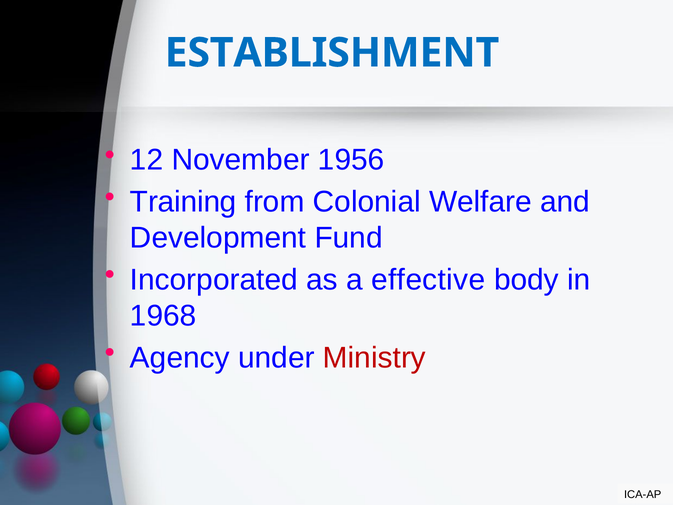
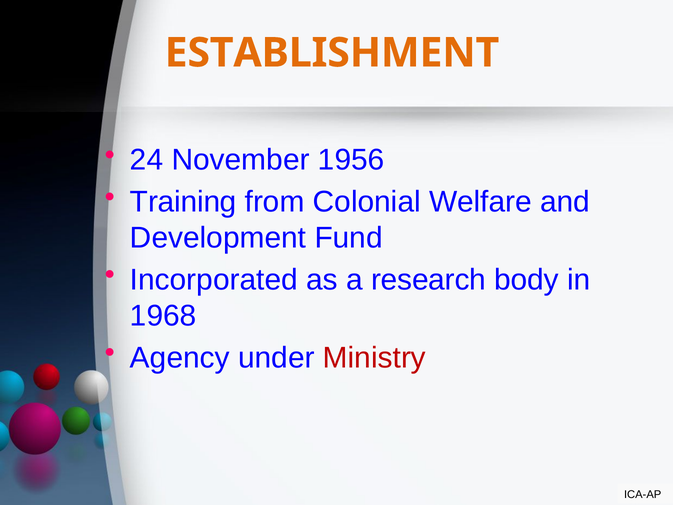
ESTABLISHMENT colour: blue -> orange (332, 53)
12: 12 -> 24 (147, 160)
effective: effective -> research (429, 280)
